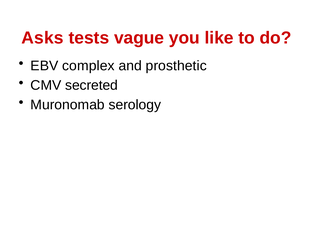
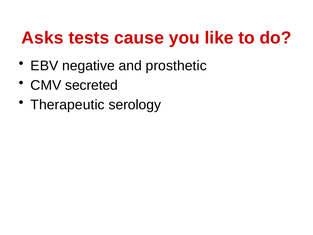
vague: vague -> cause (139, 38)
complex: complex -> negative (88, 66)
Muronomab: Muronomab -> Therapeutic (68, 105)
